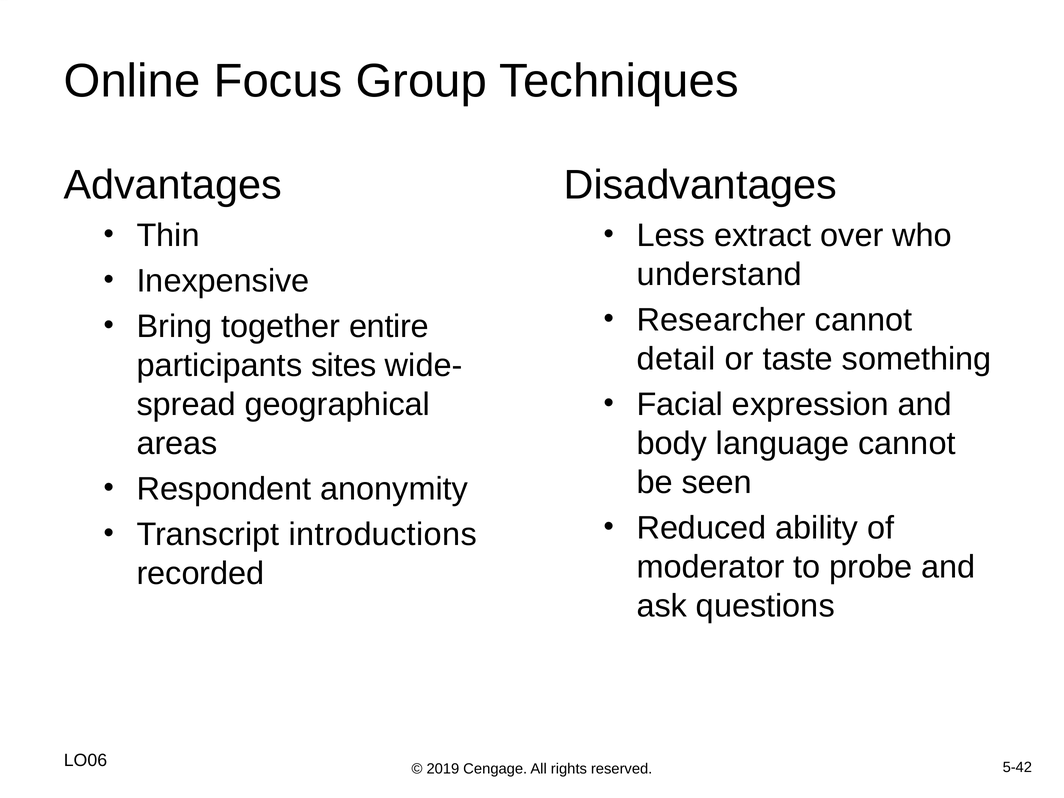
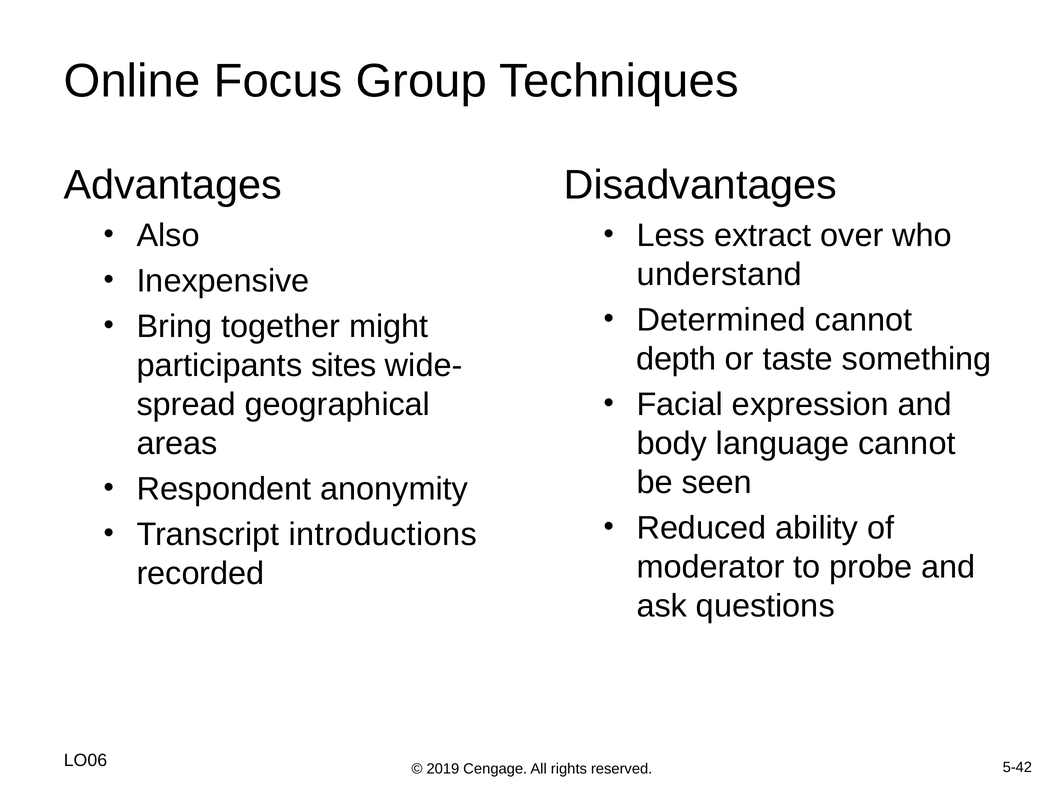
Thin: Thin -> Also (168, 236)
Researcher: Researcher -> Determined (721, 320)
entire: entire -> might (389, 326)
detail: detail -> depth (676, 359)
